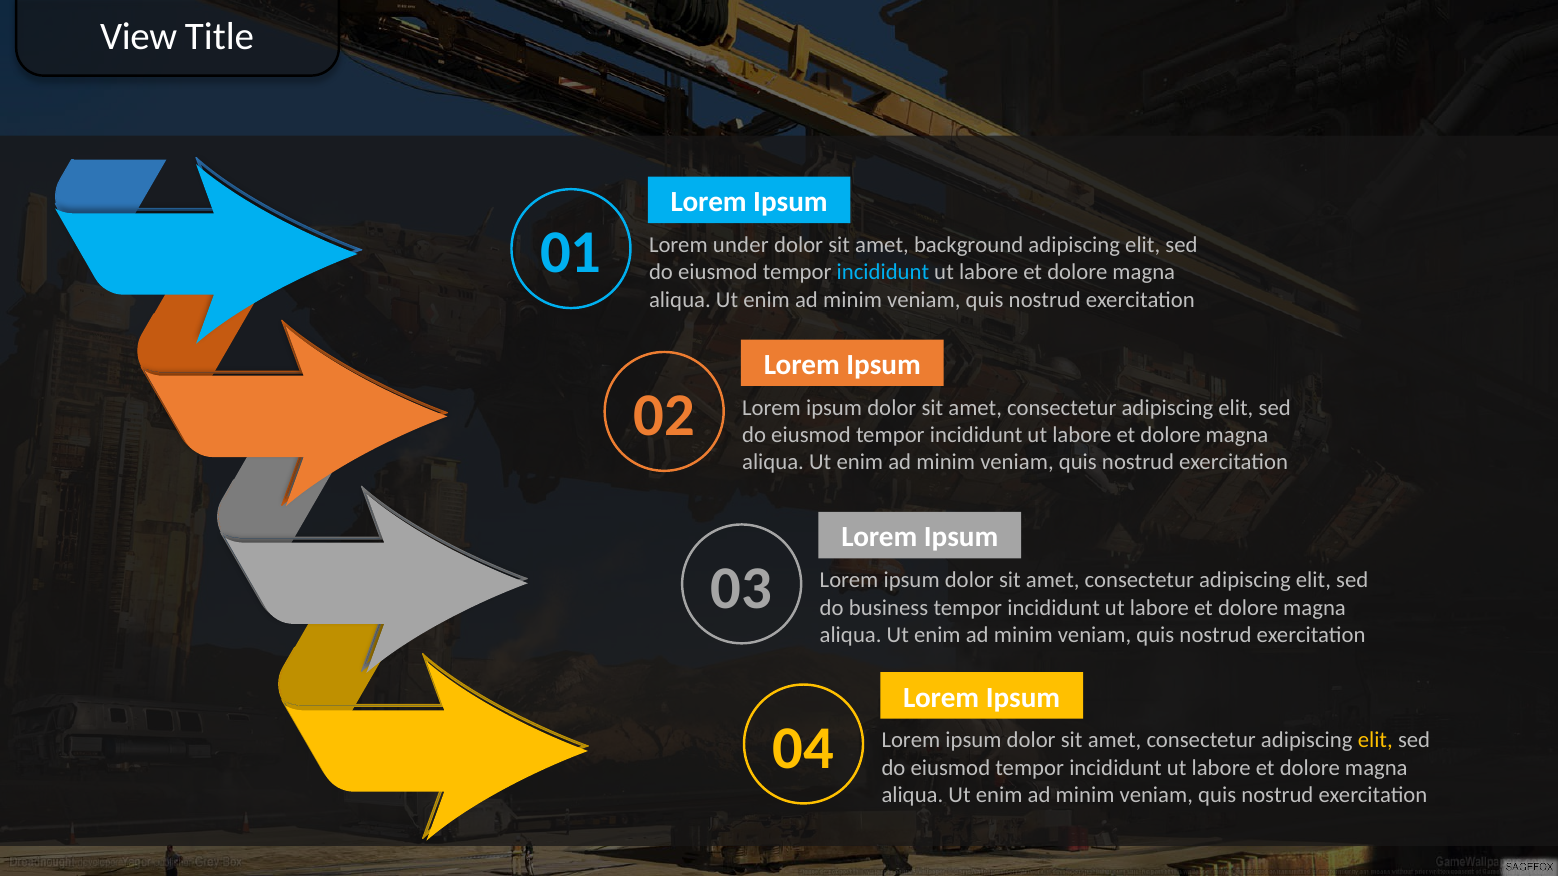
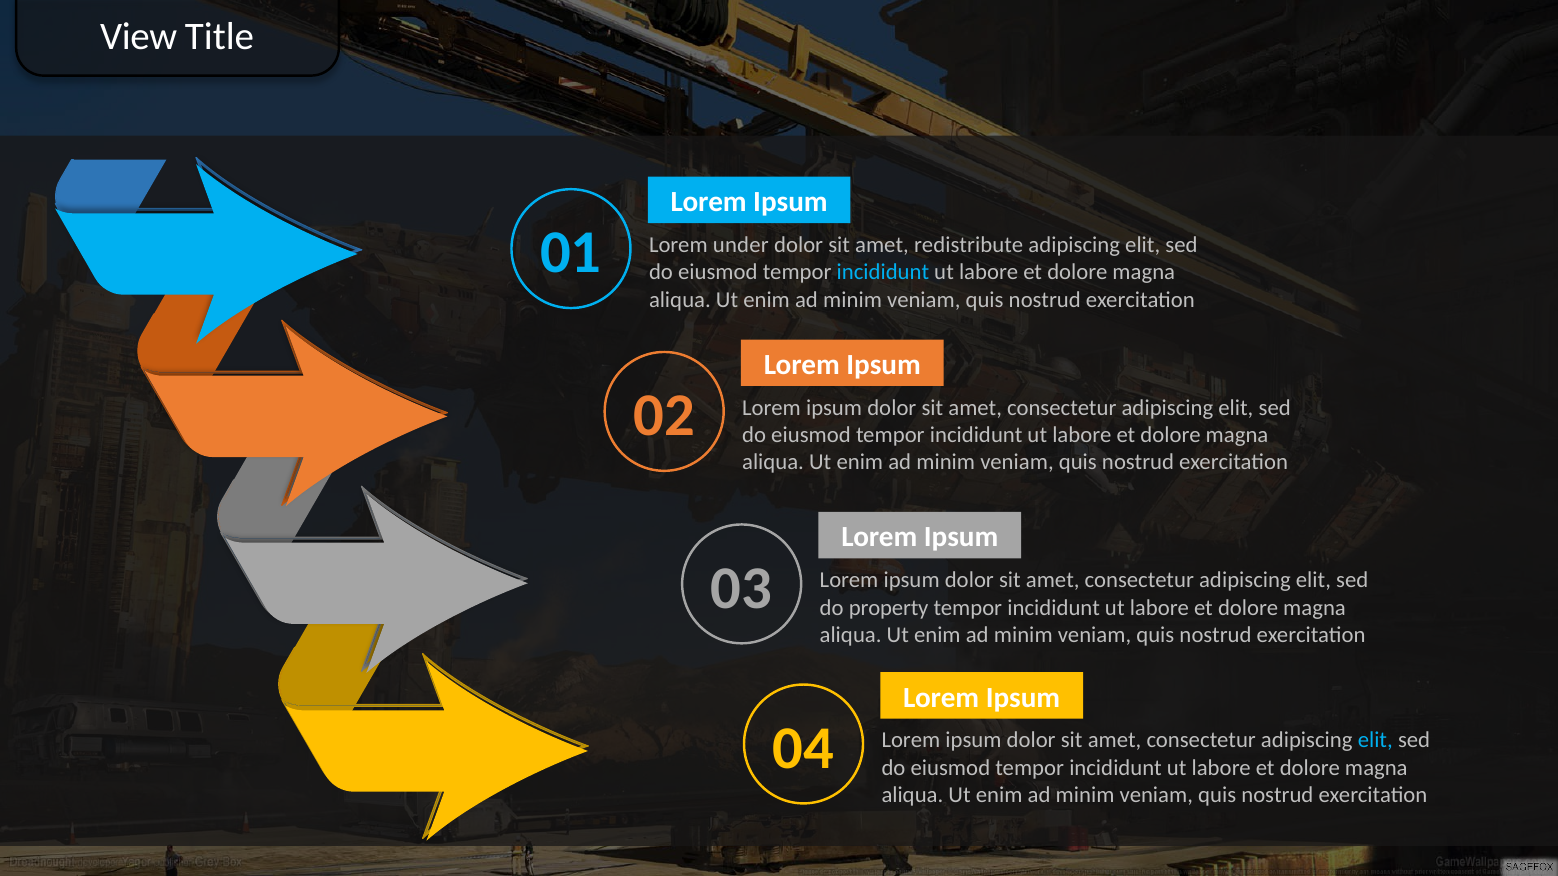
background: background -> redistribute (969, 245)
business: business -> property (889, 608)
elit colour: yellow -> light blue (1375, 741)
